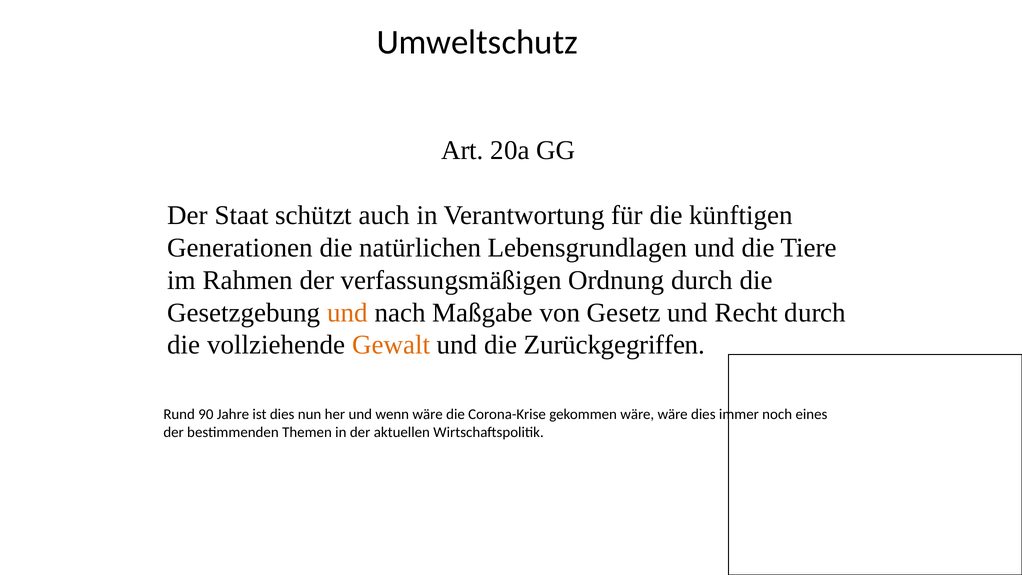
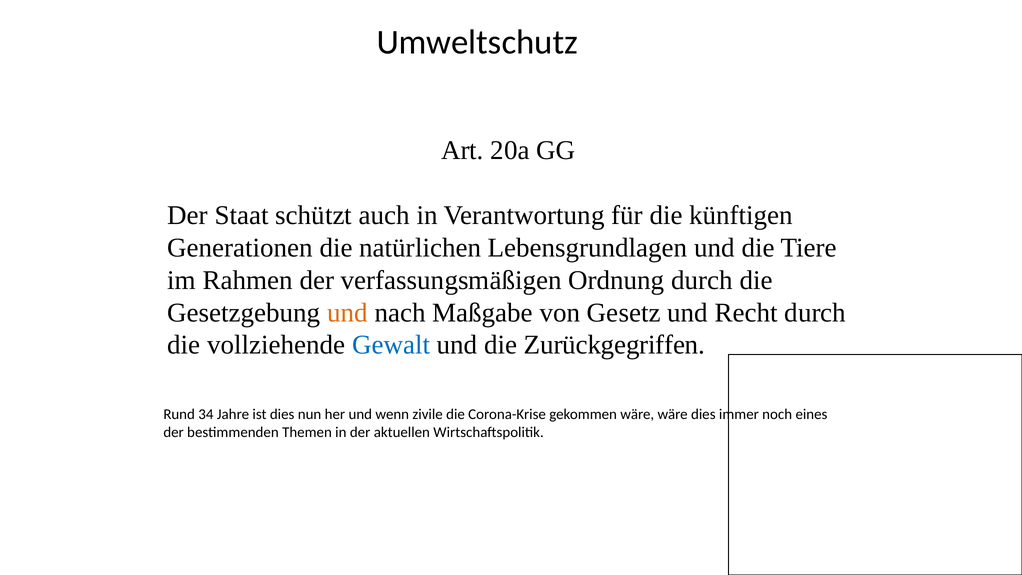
Gewalt colour: orange -> blue (391, 345)
90: 90 -> 34 (206, 414)
wenn wäre: wäre -> zivile (428, 414)
